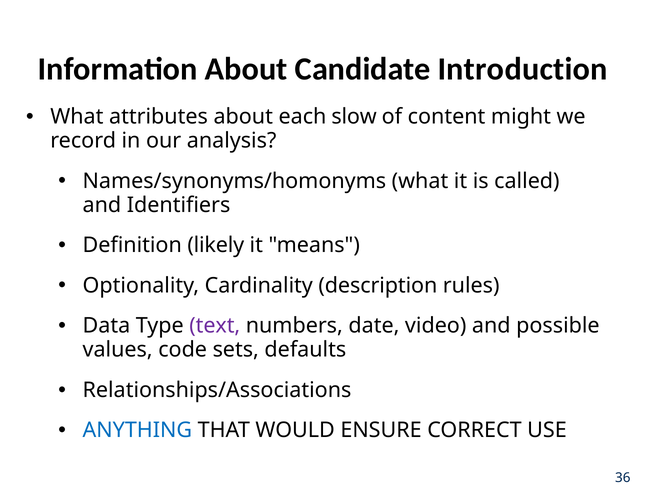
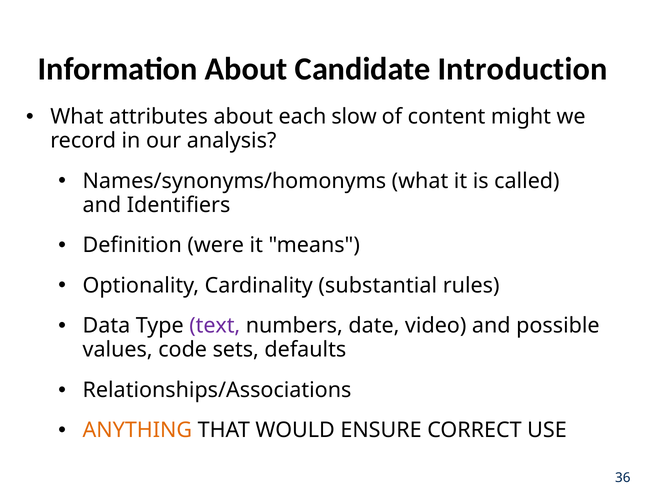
likely: likely -> were (216, 245)
description: description -> substantial (378, 285)
ANYTHING colour: blue -> orange (137, 430)
